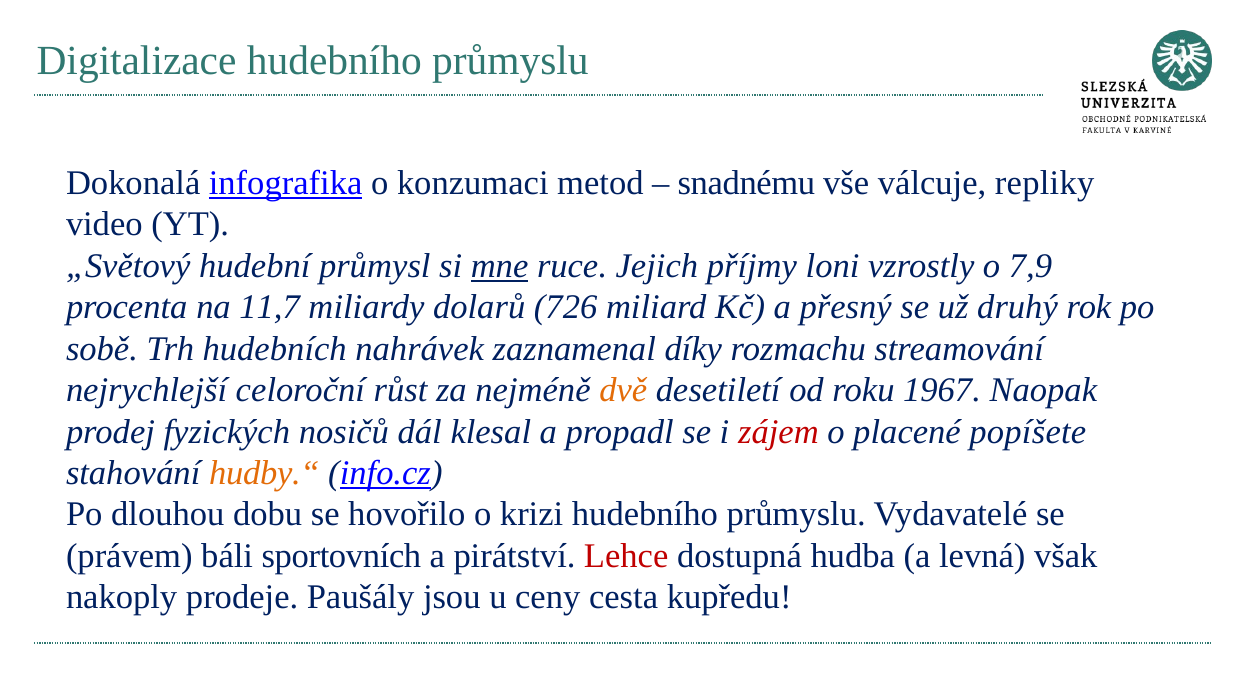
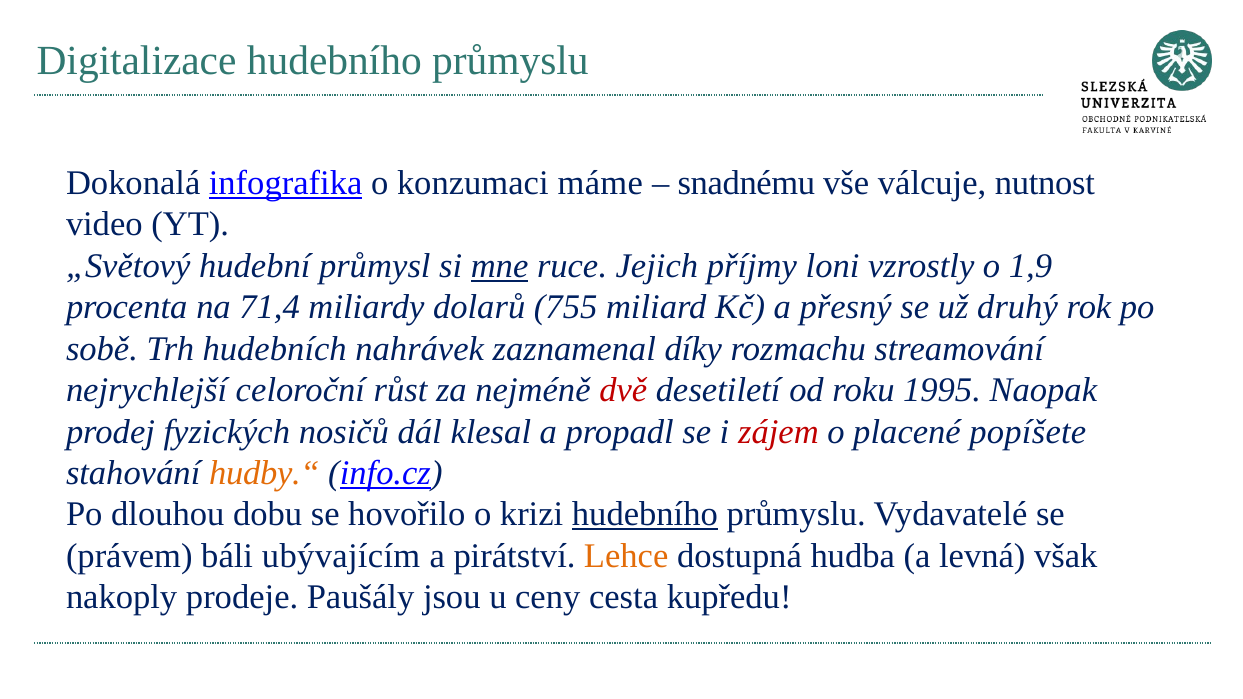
metod: metod -> máme (600, 183)
repliky: repliky -> nutnost (1045, 183)
7,9: 7,9 -> 1,9 (1030, 266)
11,7: 11,7 -> 71,4 (270, 307)
726: 726 -> 755 (566, 307)
dvě colour: orange -> red (623, 390)
1967: 1967 -> 1995 (942, 390)
hudebního underline: none -> present (645, 515)
sportovních: sportovních -> ubývajícím (341, 556)
Lehce colour: red -> orange (626, 556)
